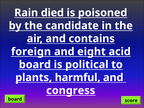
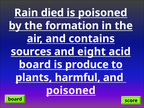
candidate: candidate -> formation (72, 26)
foreign: foreign -> sources (31, 52)
political: political -> produce (87, 65)
congress: congress -> poisoned (71, 91)
